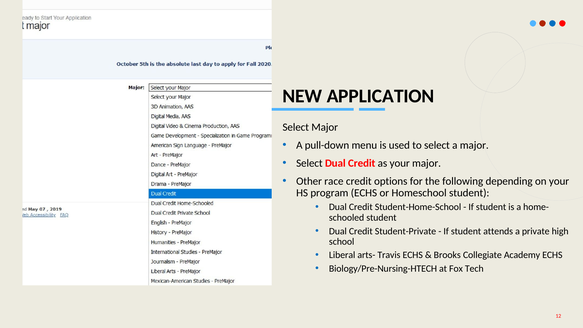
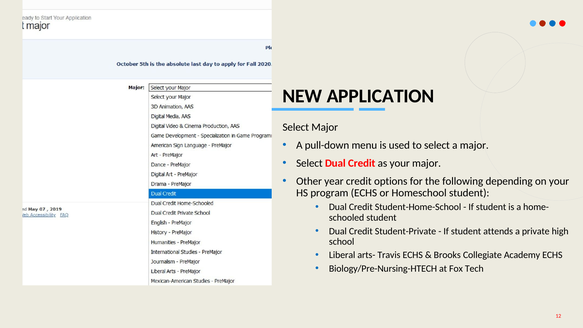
race: race -> year (334, 181)
